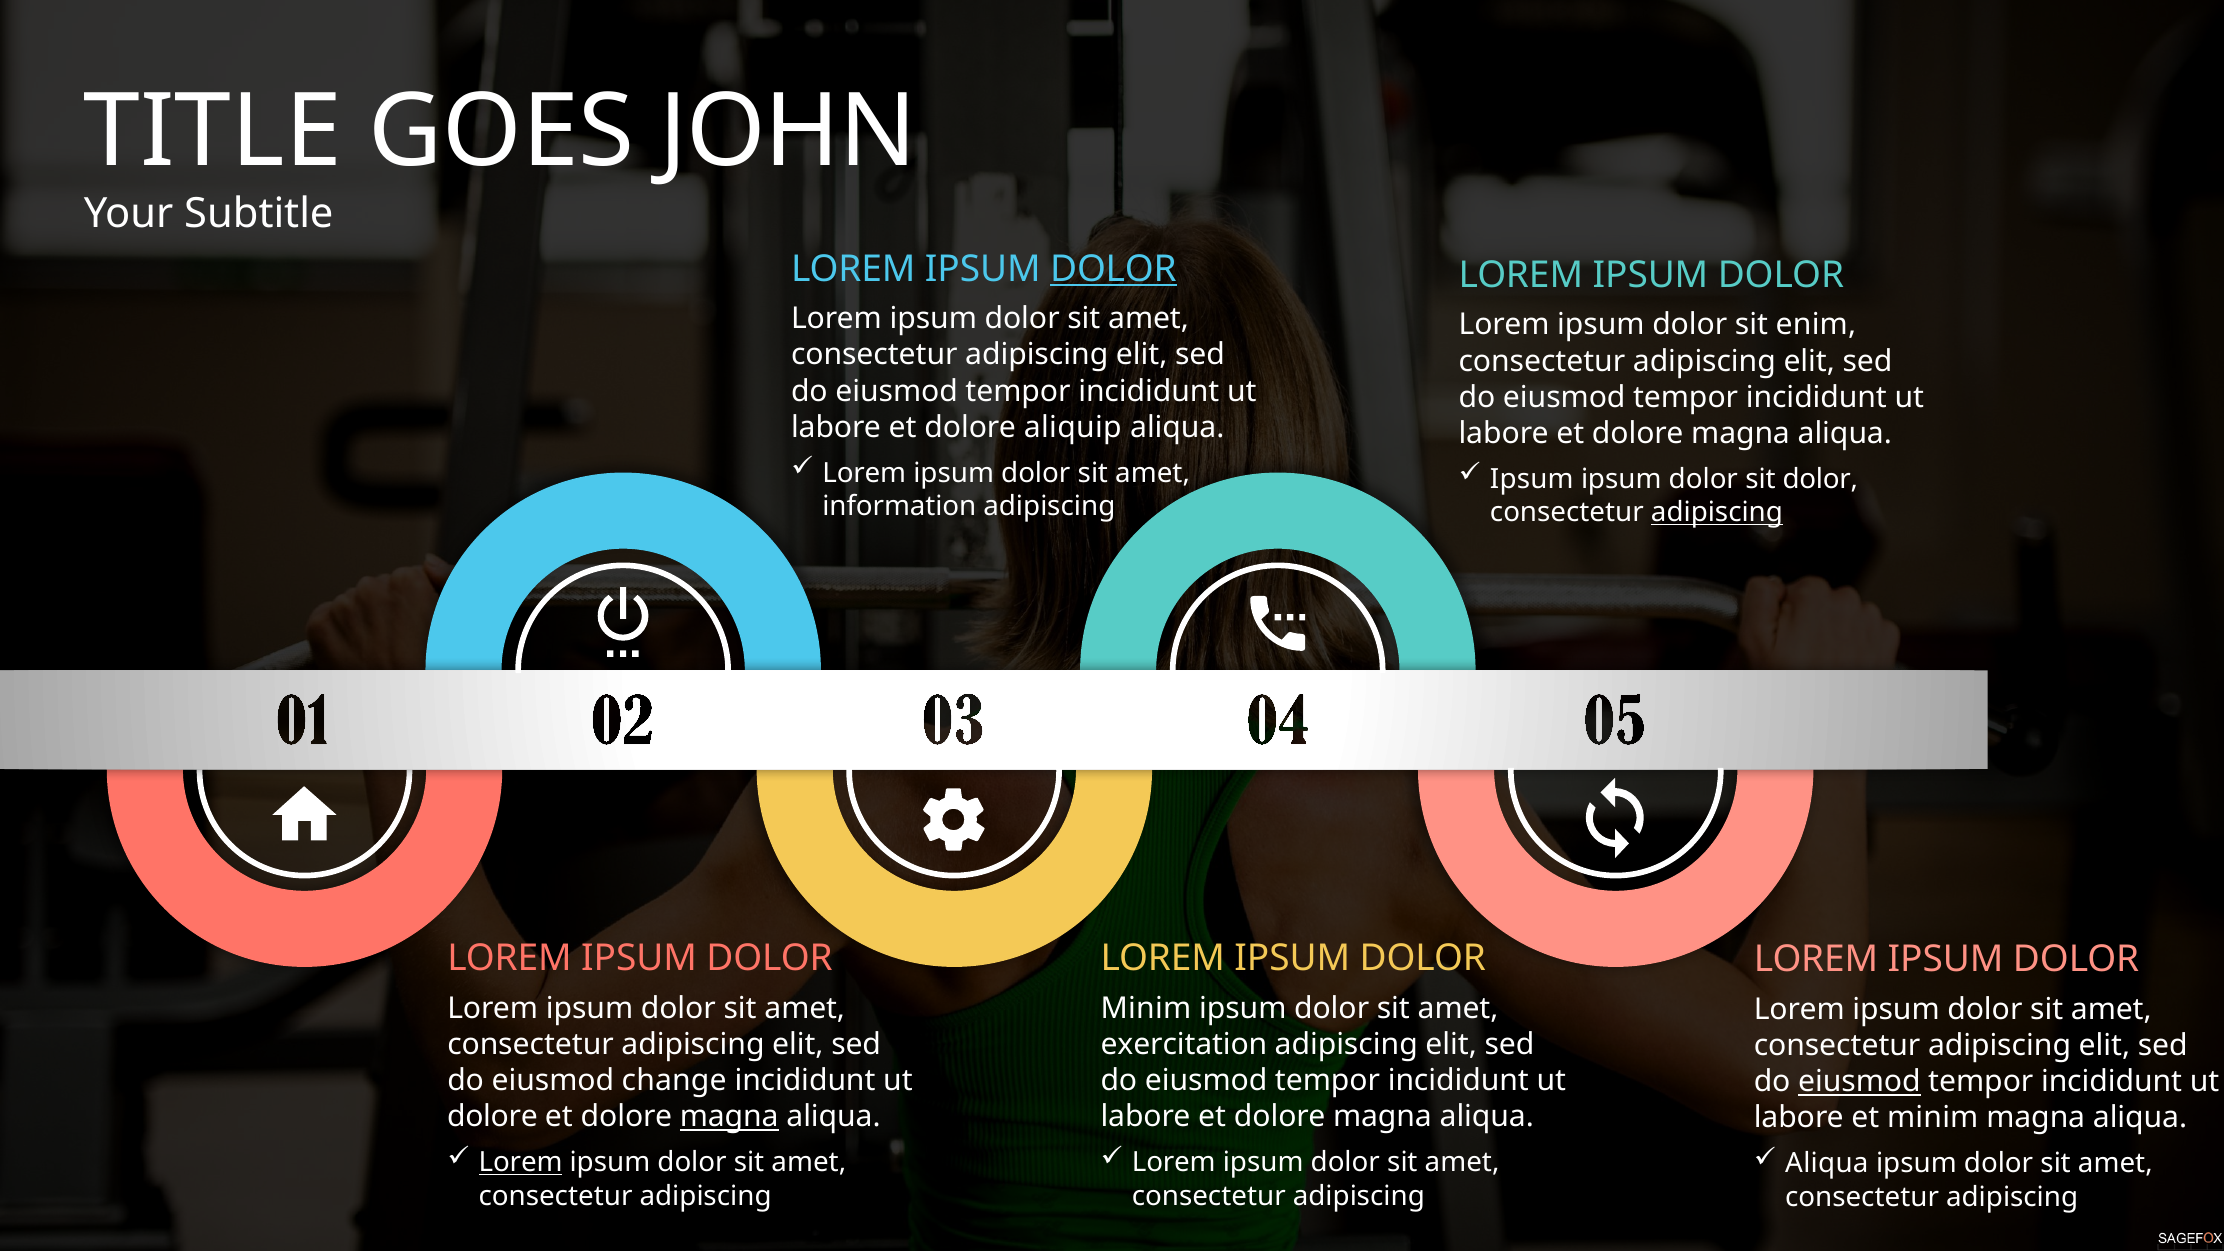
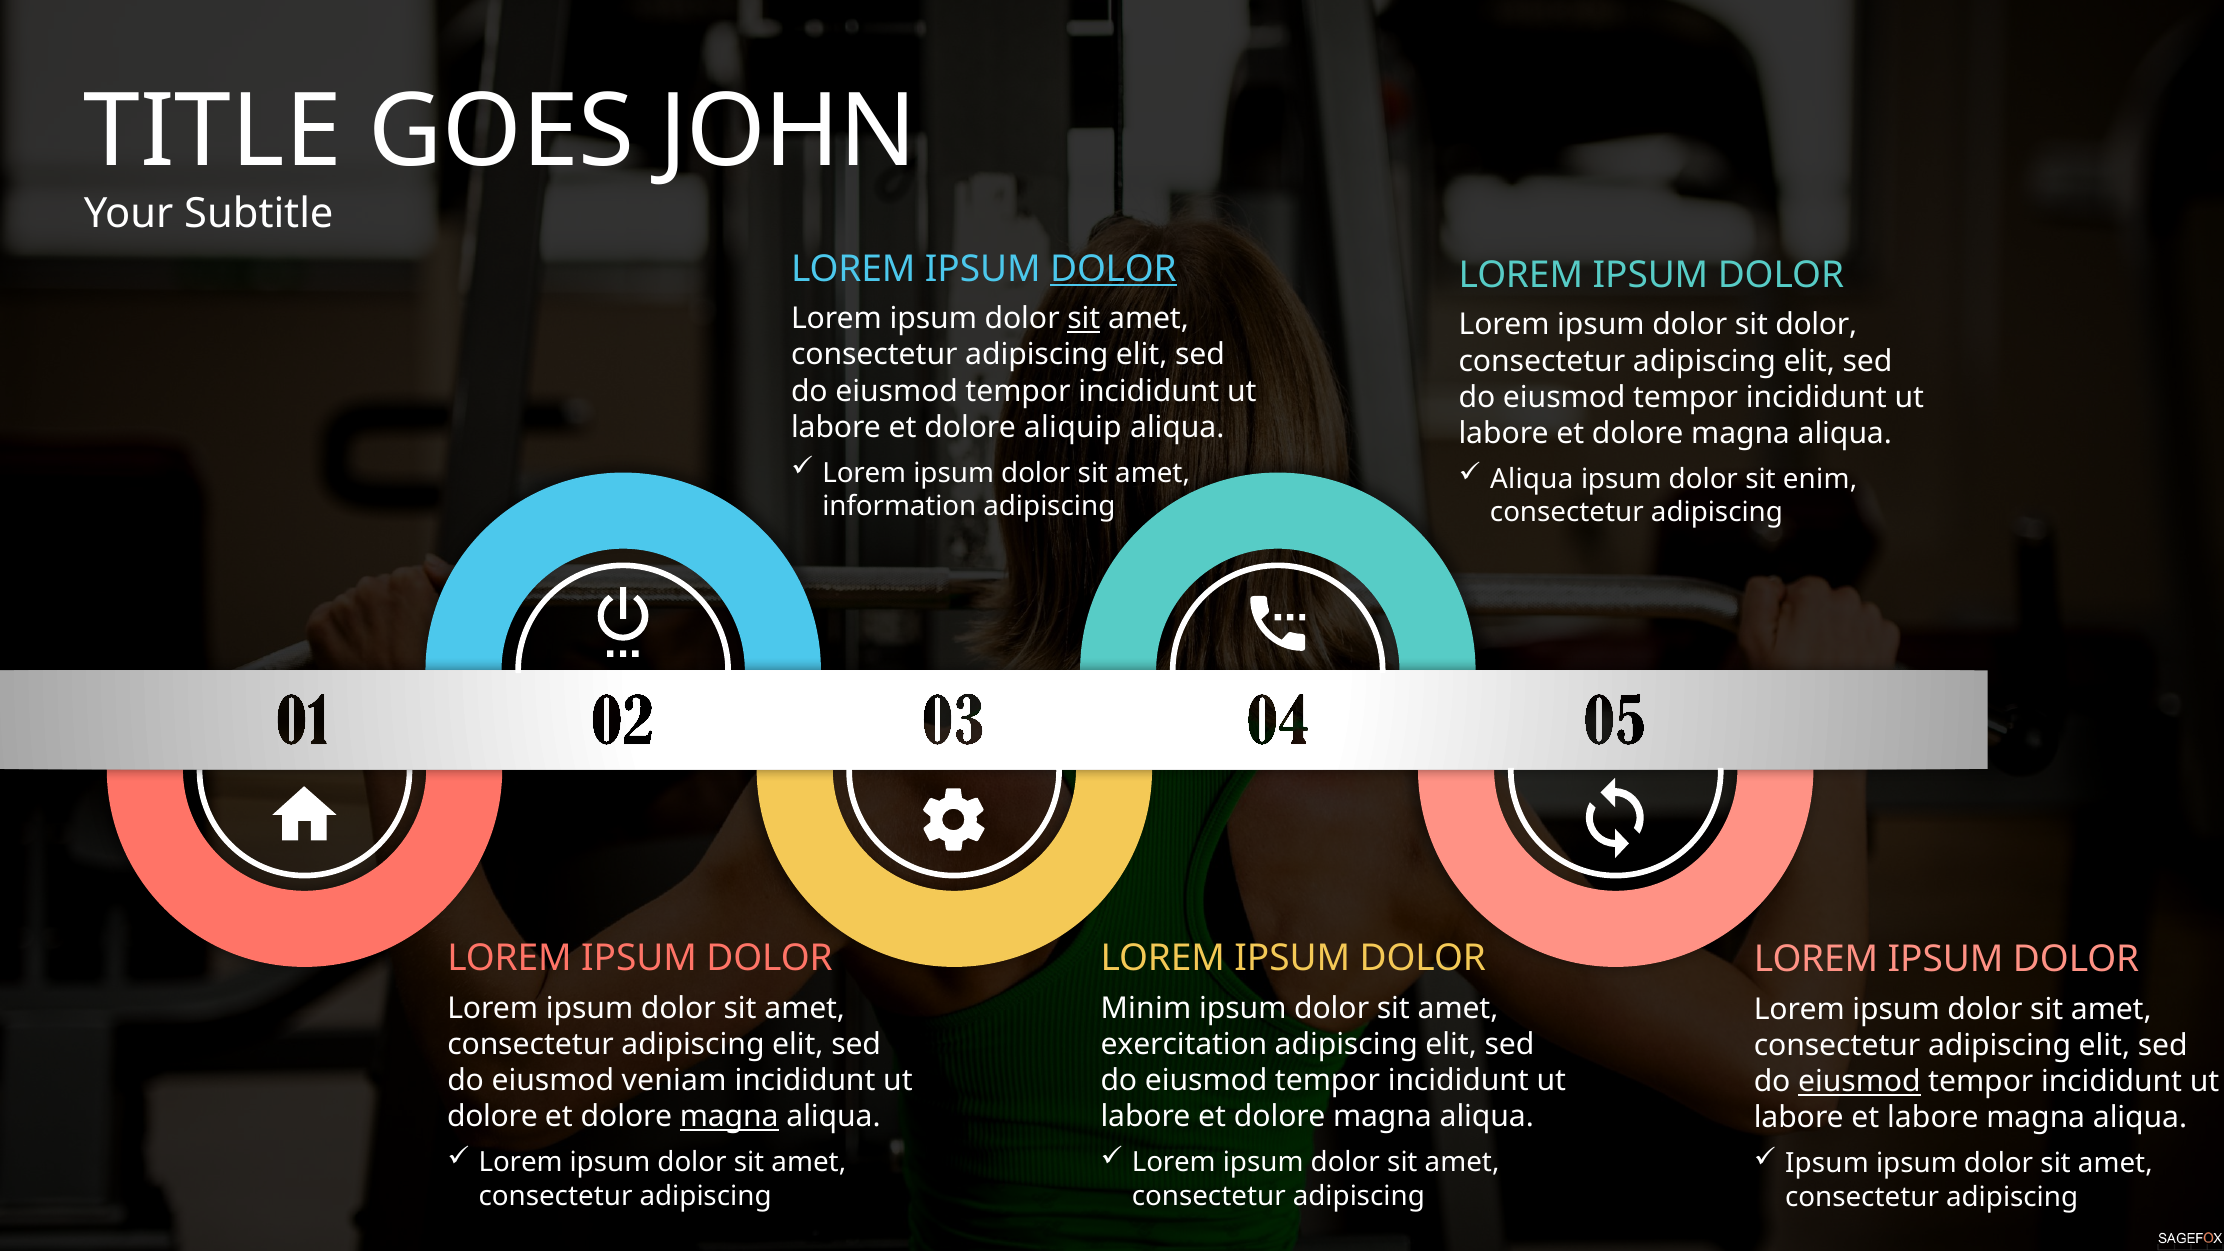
sit underline: none -> present (1084, 319)
sit enim: enim -> dolor (1816, 325)
Ipsum: Ipsum -> Aliqua (1532, 479)
sit dolor: dolor -> enim (1820, 479)
adipiscing underline: present -> none (1717, 513)
change: change -> veniam (674, 1081)
et minim: minim -> labore (1933, 1118)
Lorem underline: present -> none (521, 1162)
Aliqua: Aliqua -> Ipsum (1827, 1164)
